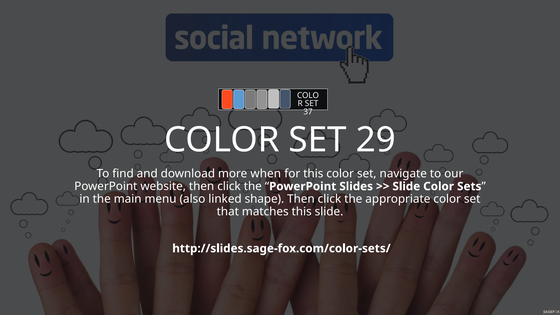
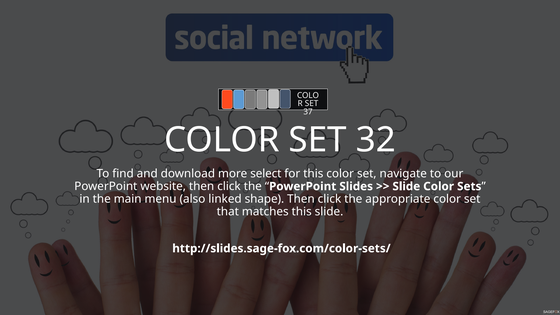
29: 29 -> 32 (376, 140)
when: when -> select (266, 174)
